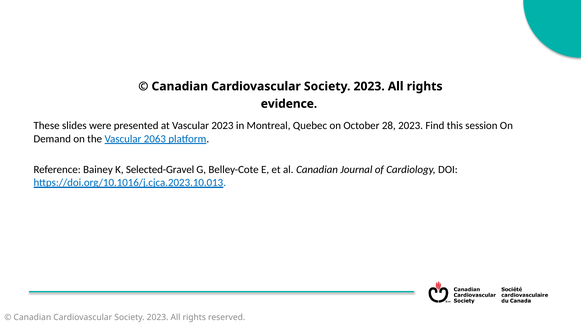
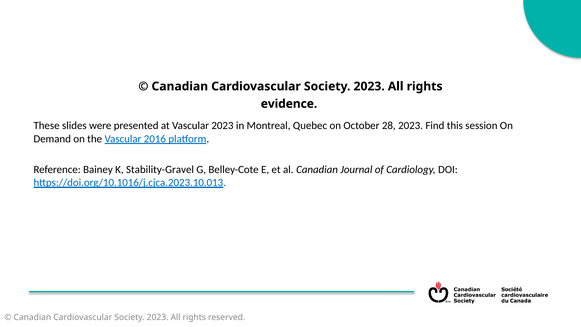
2063: 2063 -> 2016 (155, 139)
Selected-Gravel: Selected-Gravel -> Stability-Gravel (160, 169)
